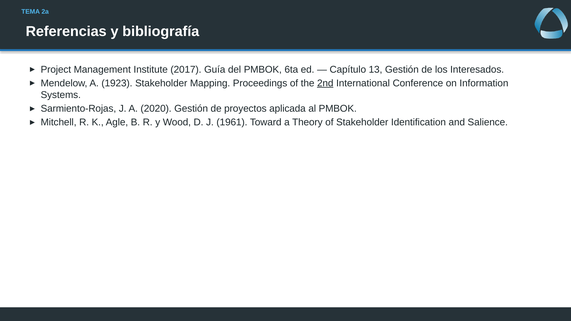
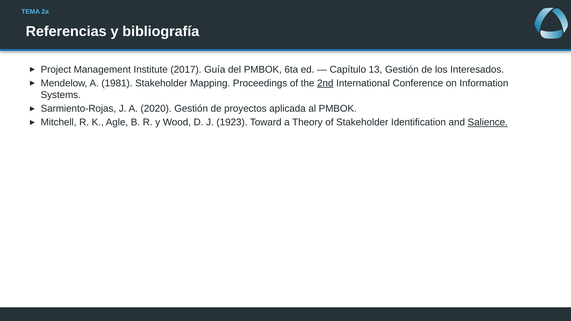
1923: 1923 -> 1981 (117, 83)
1961: 1961 -> 1923 (232, 122)
Salience underline: none -> present (488, 122)
